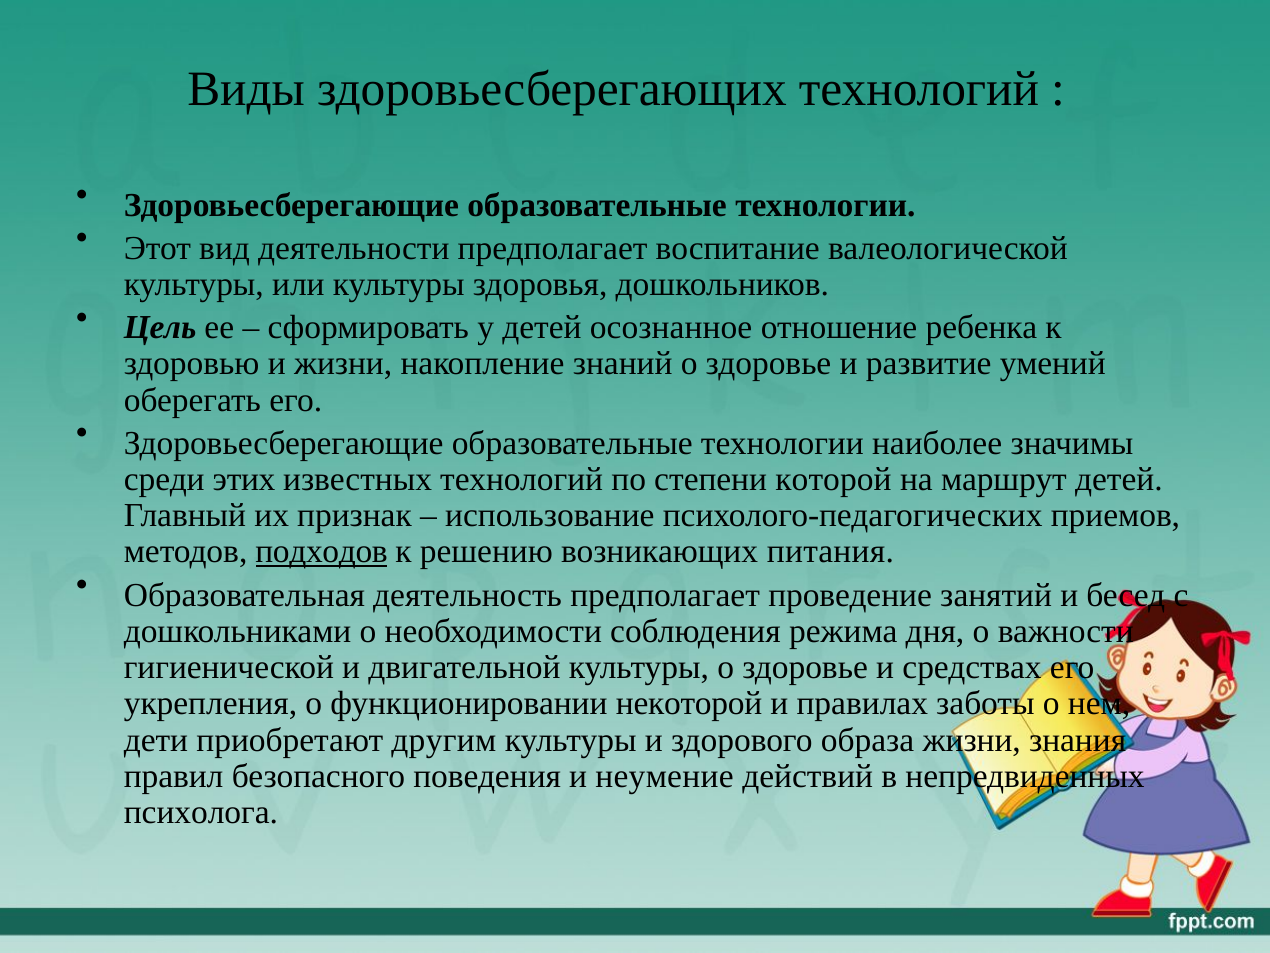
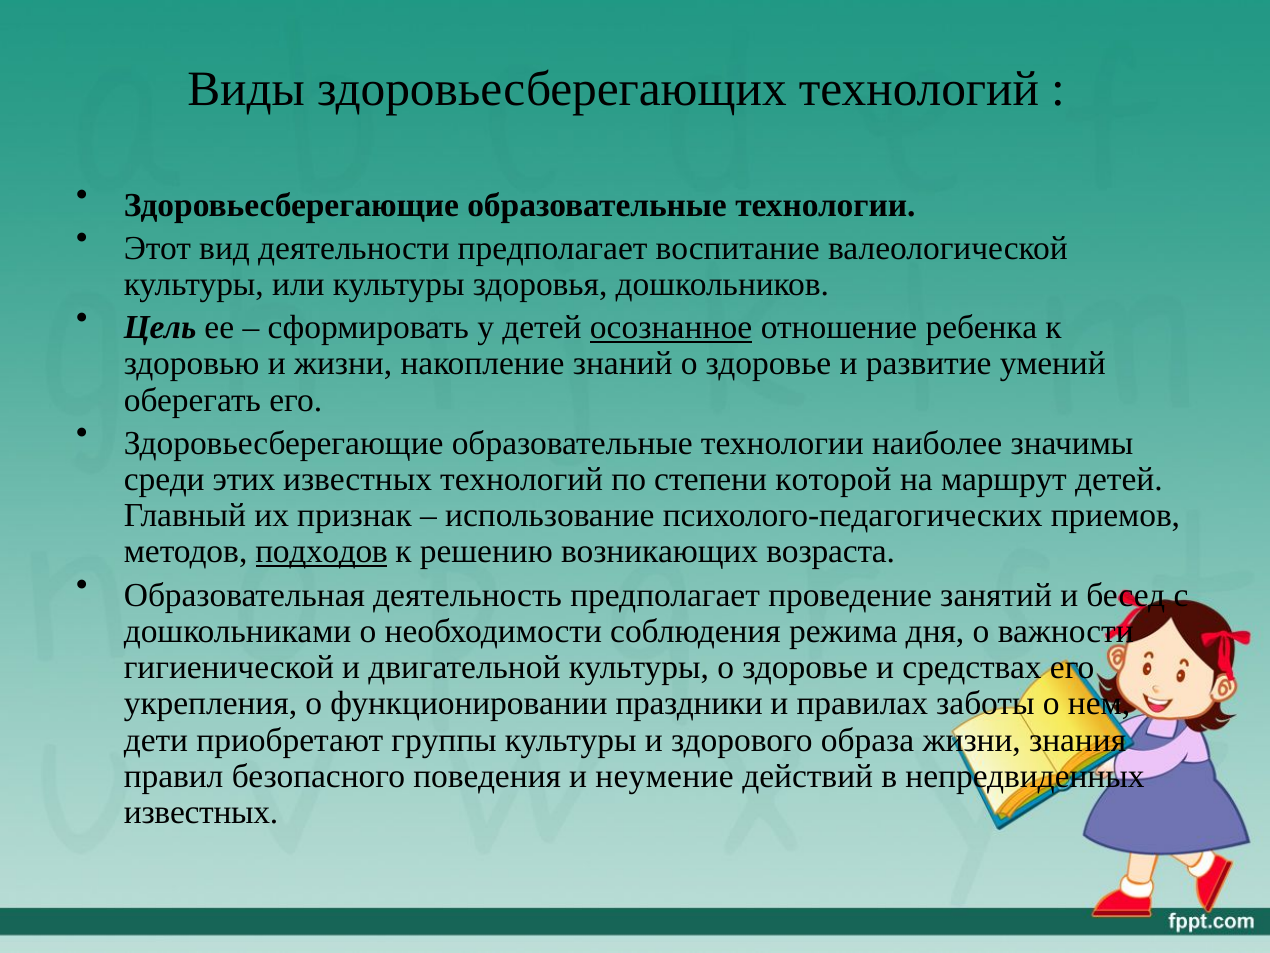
осознанное underline: none -> present (671, 327)
питания: питания -> возраста (831, 552)
некоторой: некоторой -> праздники (689, 703)
другим: другим -> группы (444, 740)
психолога: психолога -> известных (201, 812)
